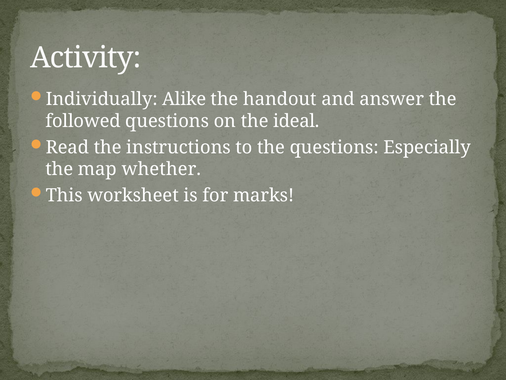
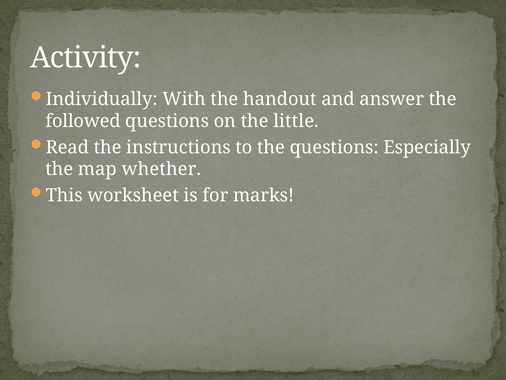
Alike: Alike -> With (184, 99)
ideal: ideal -> little (296, 121)
